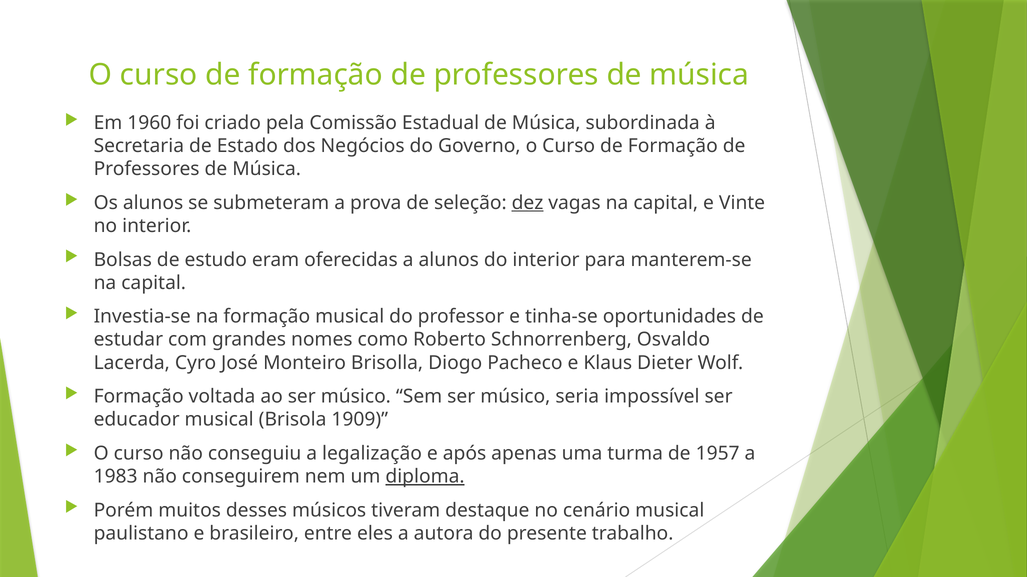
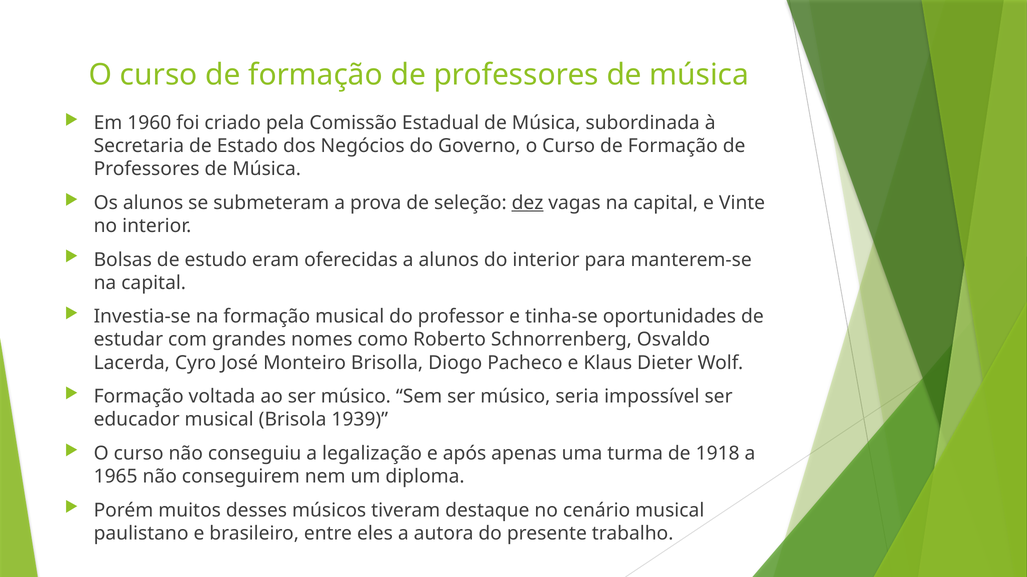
1909: 1909 -> 1939 (360, 420)
1957: 1957 -> 1918 (718, 454)
1983: 1983 -> 1965 (116, 477)
diploma underline: present -> none (425, 477)
